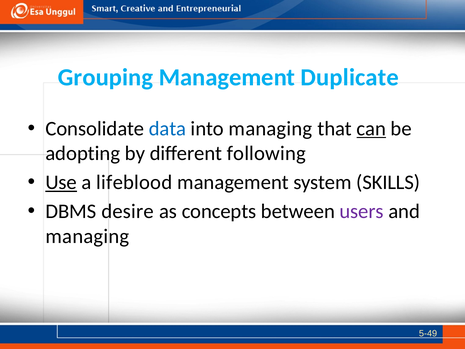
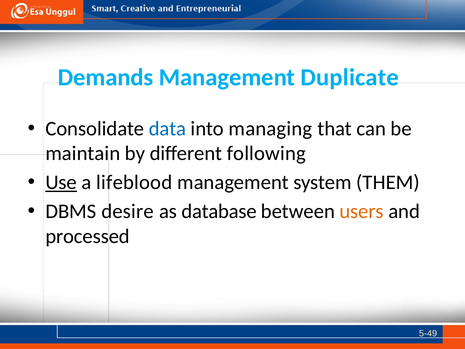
Grouping: Grouping -> Demands (106, 77)
can underline: present -> none (371, 129)
adopting: adopting -> maintain (83, 153)
SKILLS: SKILLS -> THEM (388, 182)
concepts: concepts -> database (219, 211)
users colour: purple -> orange (362, 211)
managing: managing -> processed (88, 236)
